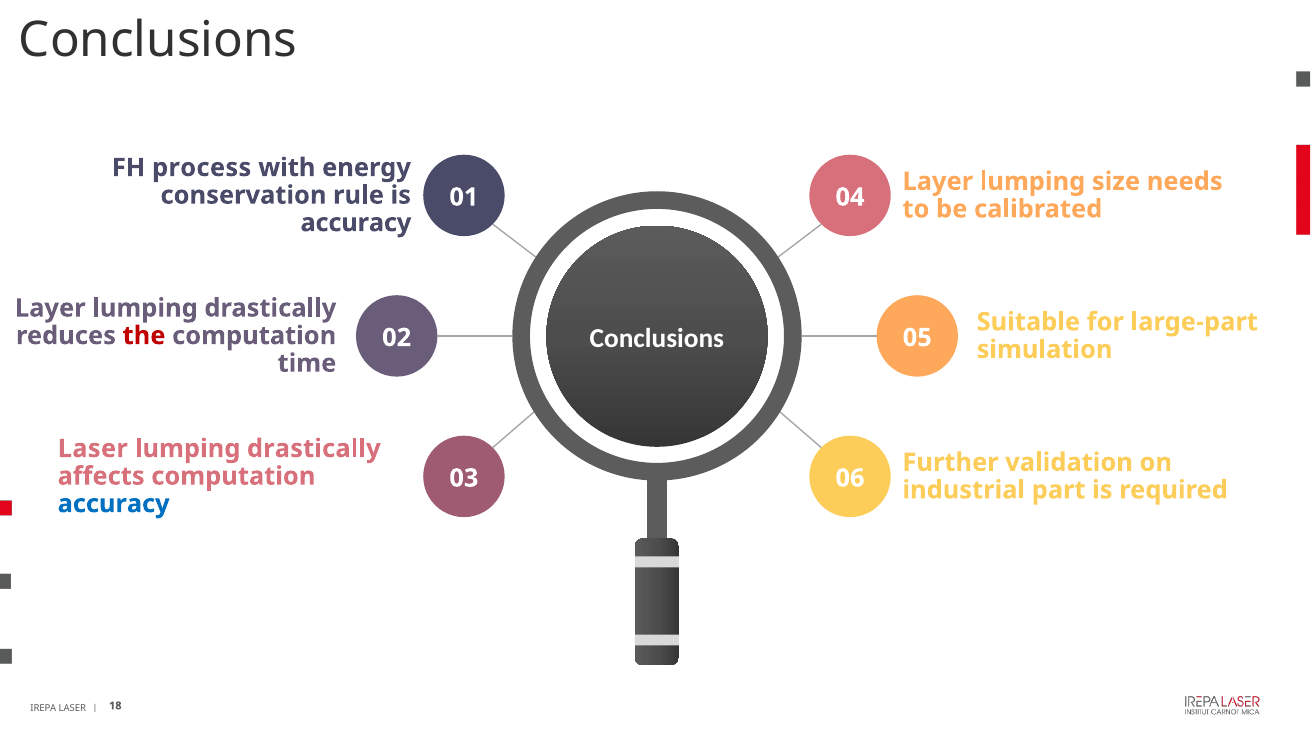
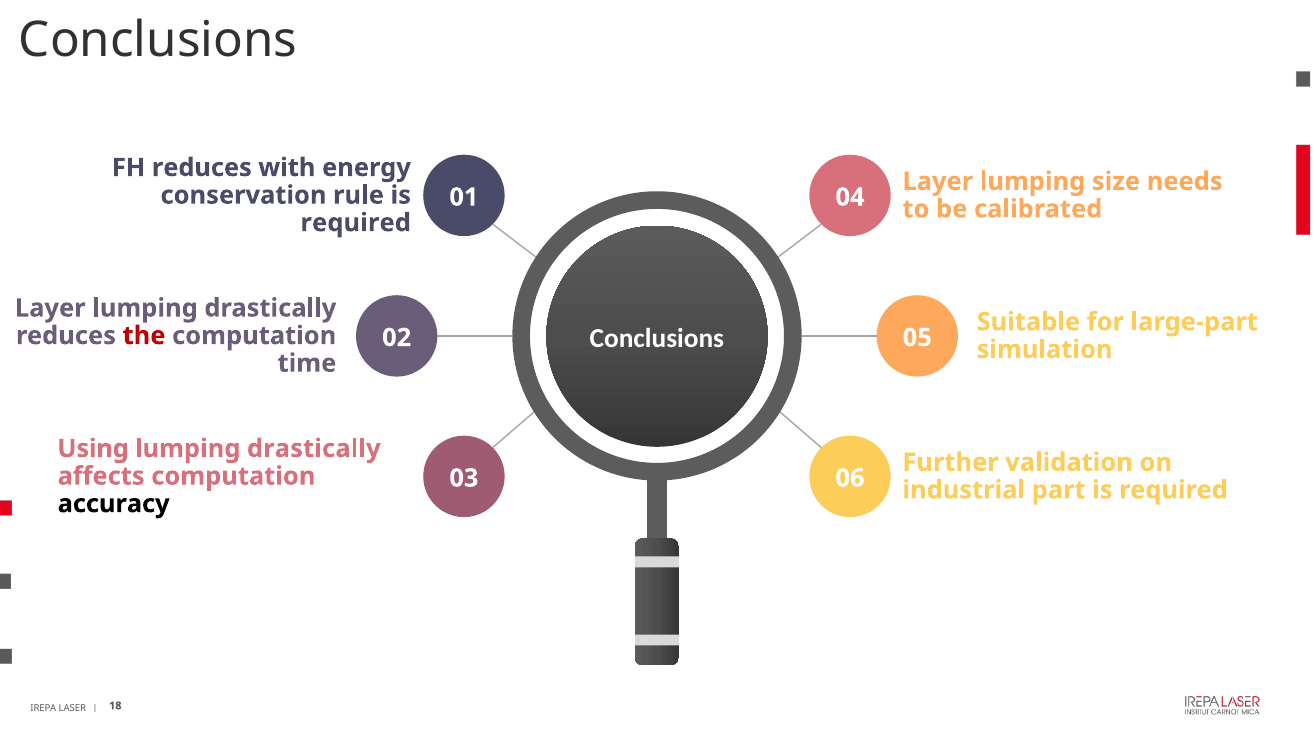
FH process: process -> reduces (202, 168)
accuracy: accuracy -> required (356, 223)
Laser: Laser -> Using (93, 449)
accuracy colour: blue -> black (114, 504)
